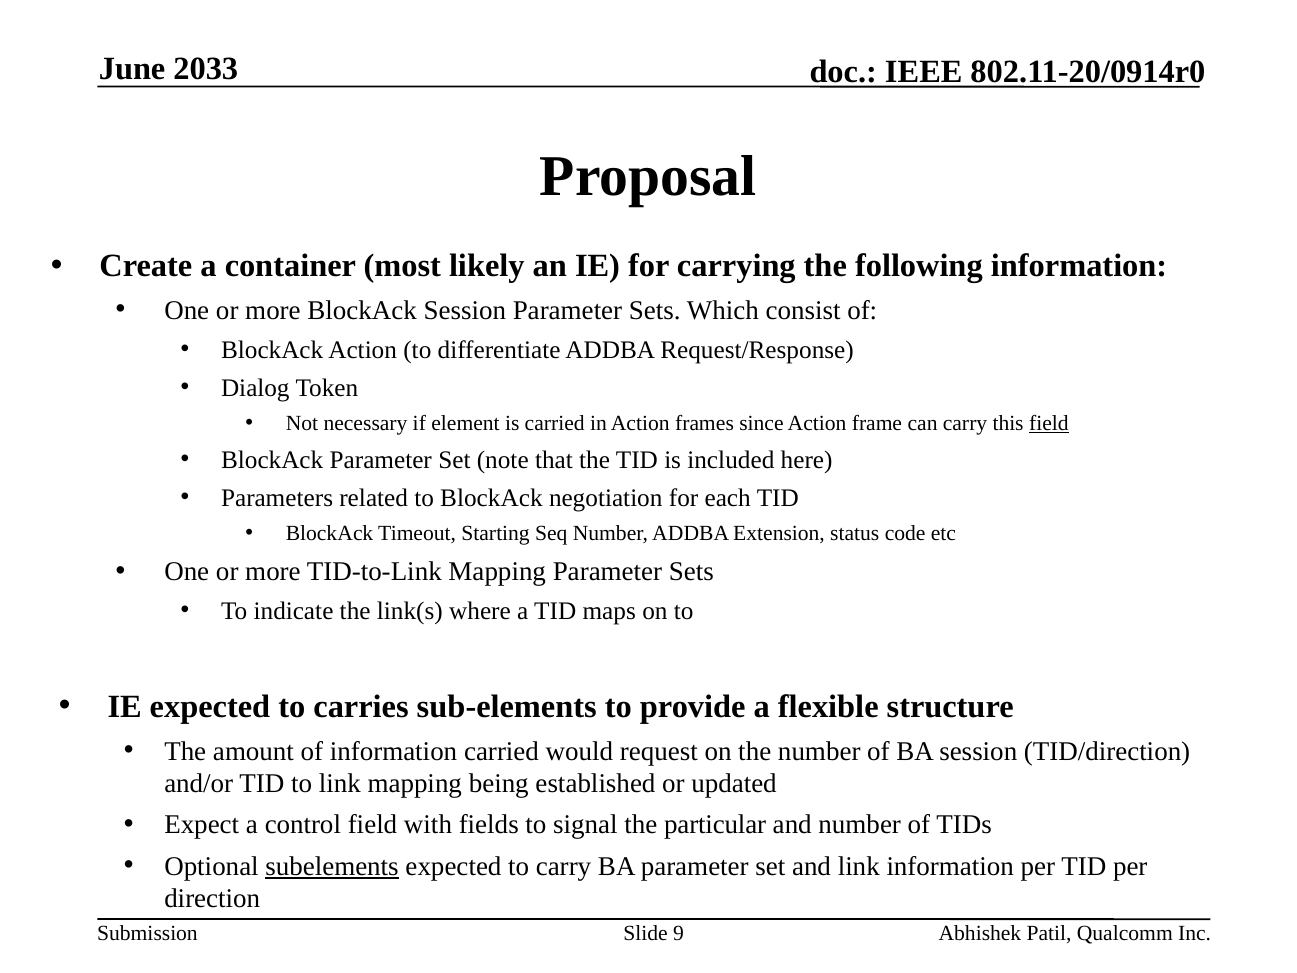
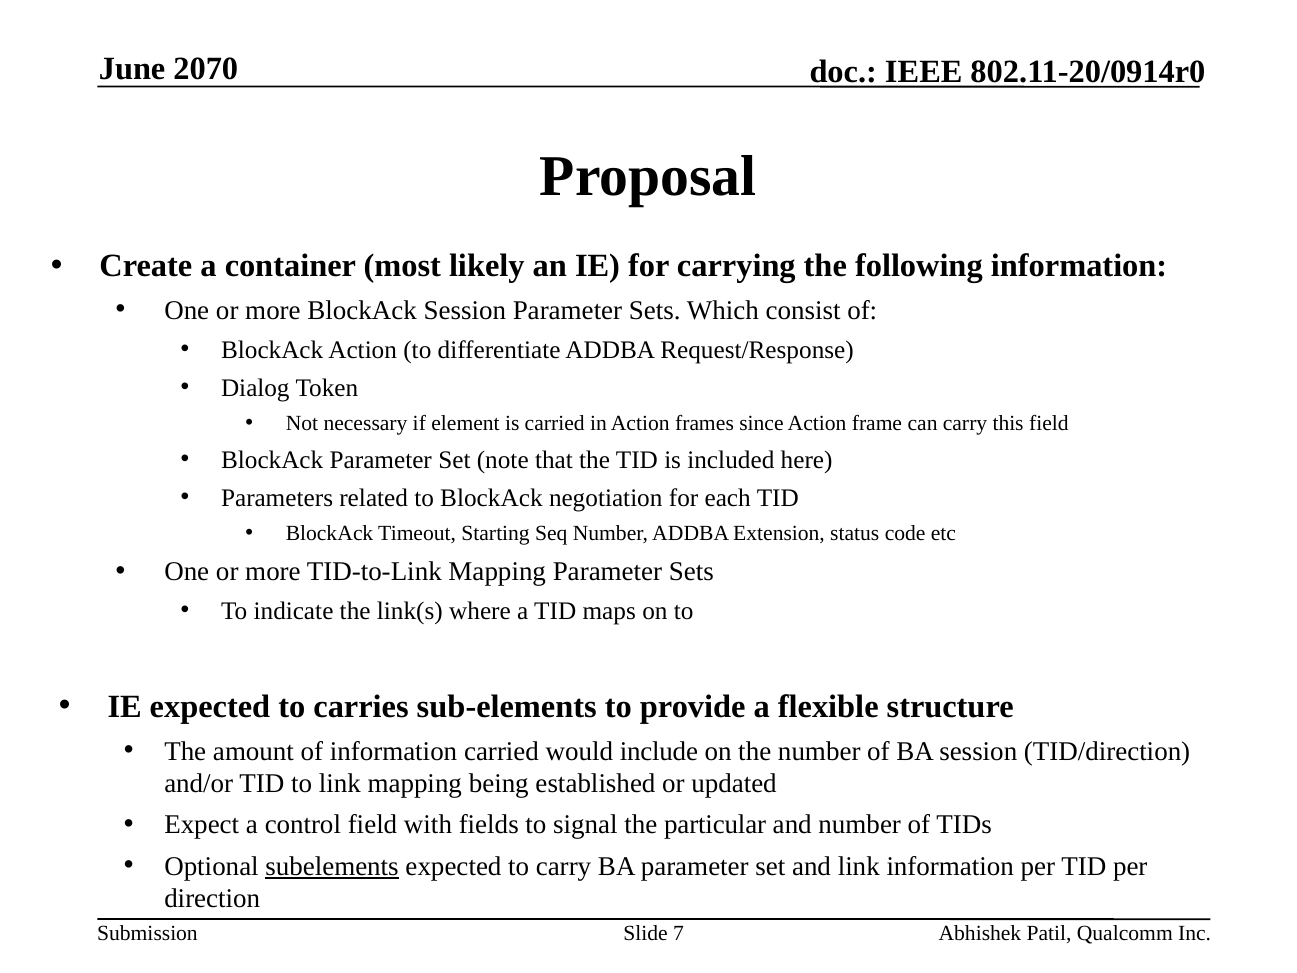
2033: 2033 -> 2070 (206, 69)
field underline: present -> none (1049, 423)
request: request -> include (659, 751)
9: 9 -> 7 (679, 933)
